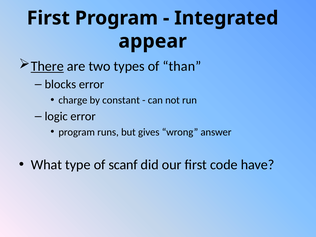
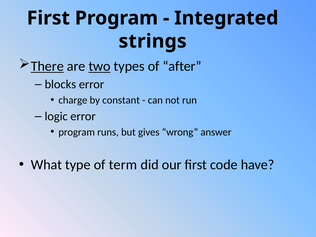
appear: appear -> strings (153, 41)
two underline: none -> present (100, 66)
than: than -> after (182, 66)
scanf: scanf -> term (123, 165)
